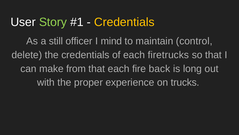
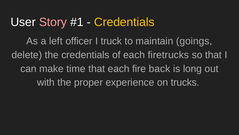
Story colour: light green -> pink (53, 22)
still: still -> left (56, 41)
mind: mind -> truck (111, 41)
control: control -> goings (194, 41)
from: from -> time (76, 68)
